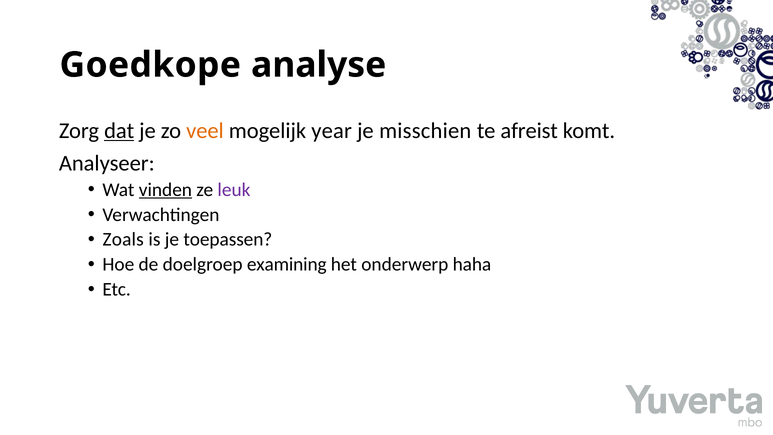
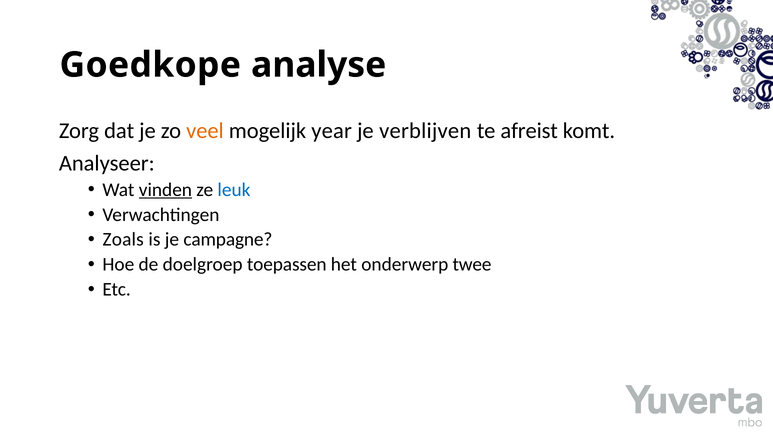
dat underline: present -> none (119, 131)
misschien: misschien -> verblijven (425, 131)
leuk colour: purple -> blue (234, 190)
toepassen: toepassen -> campagne (228, 240)
examining: examining -> toepassen (287, 264)
haha: haha -> twee (472, 264)
